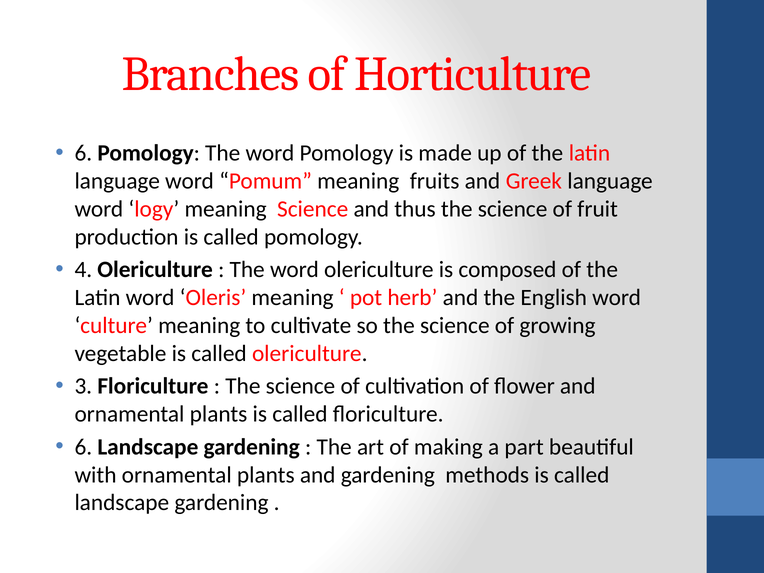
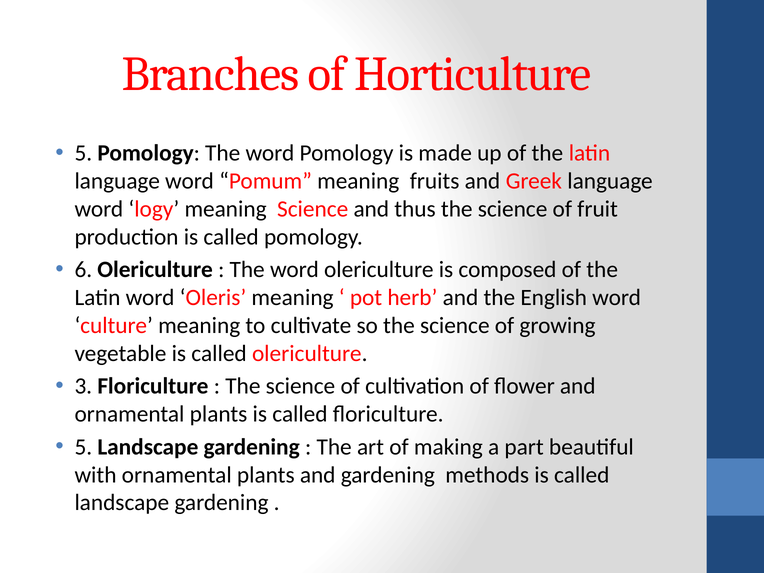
6: 6 -> 5 (83, 153)
4: 4 -> 6 (83, 270)
6: 6 -> 5 (83, 447)
